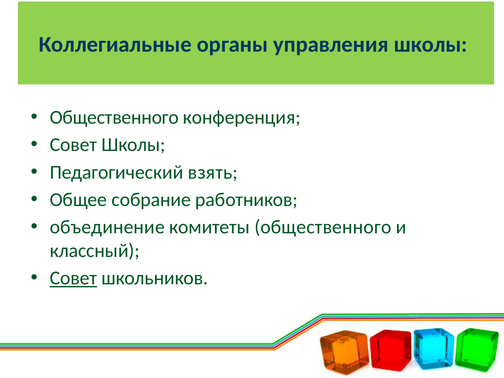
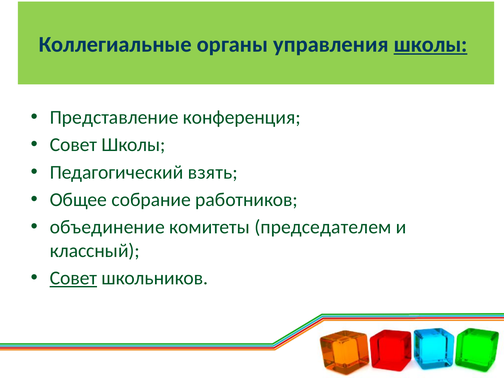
школы underline: none -> present (431, 44)
Общественного: Общественного -> Представление (114, 117)
комитеты общественного: общественного -> председателем (323, 227)
